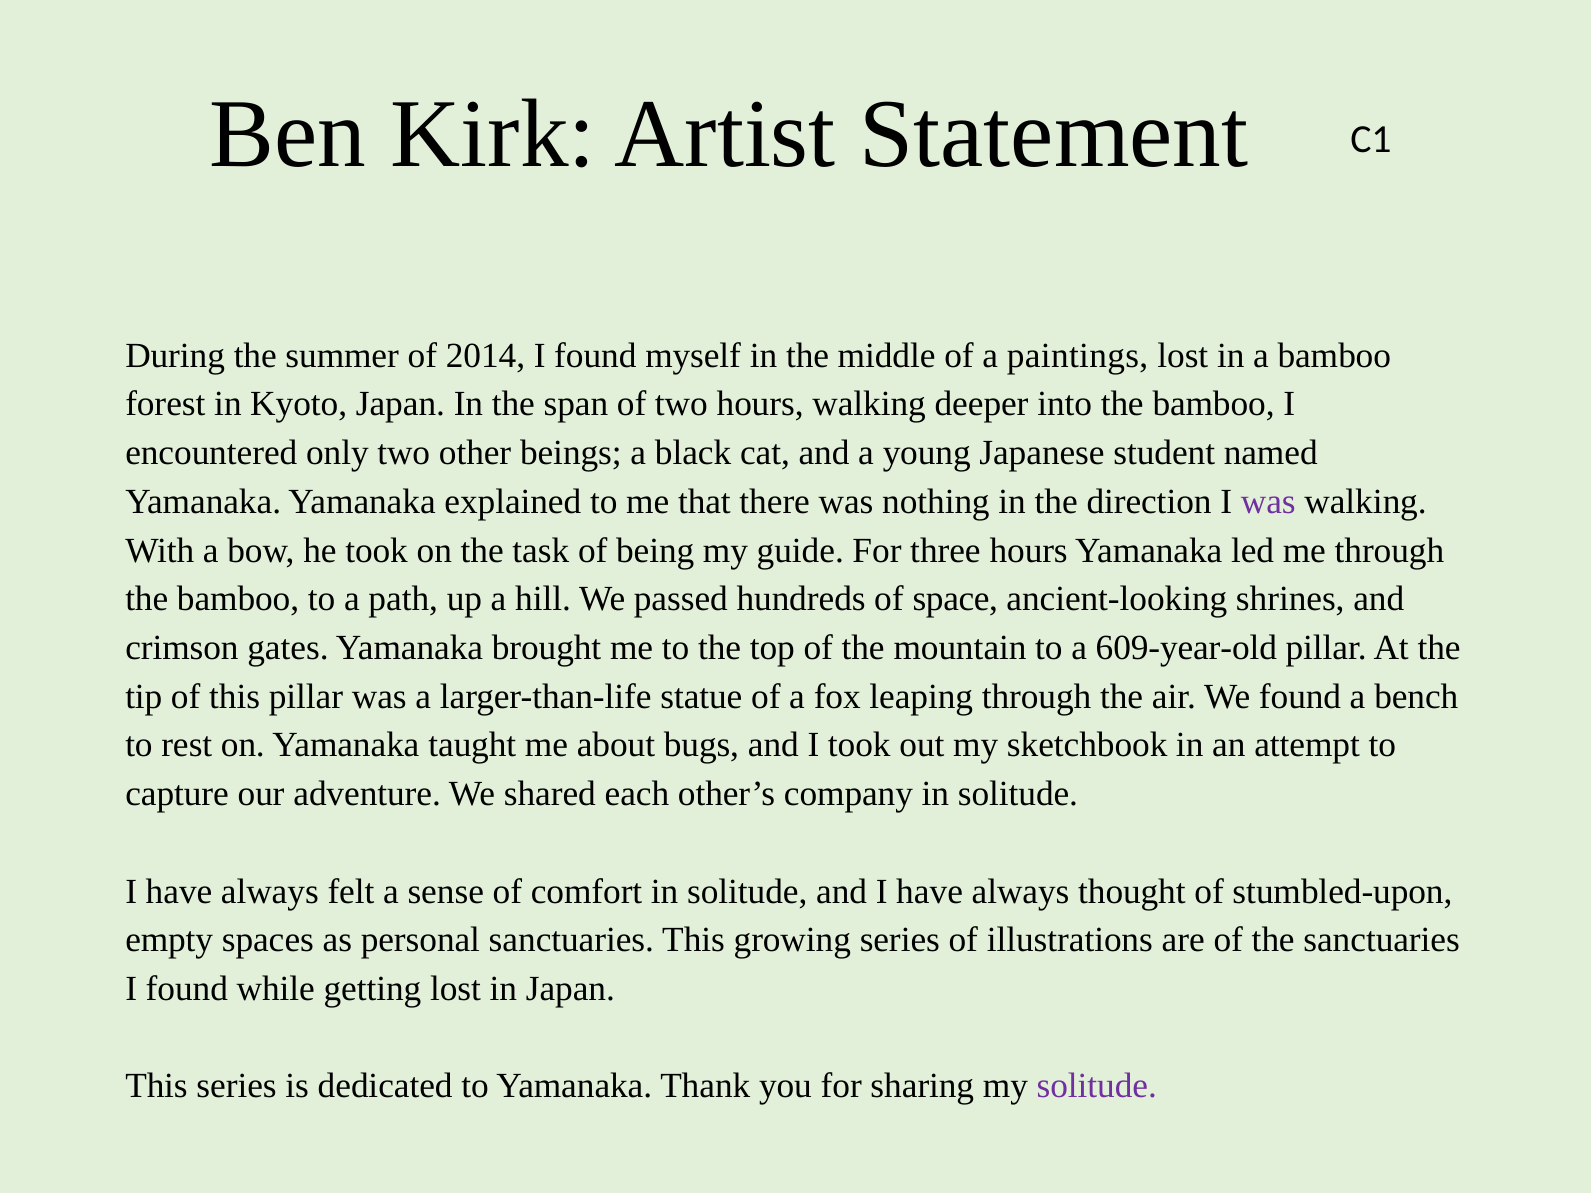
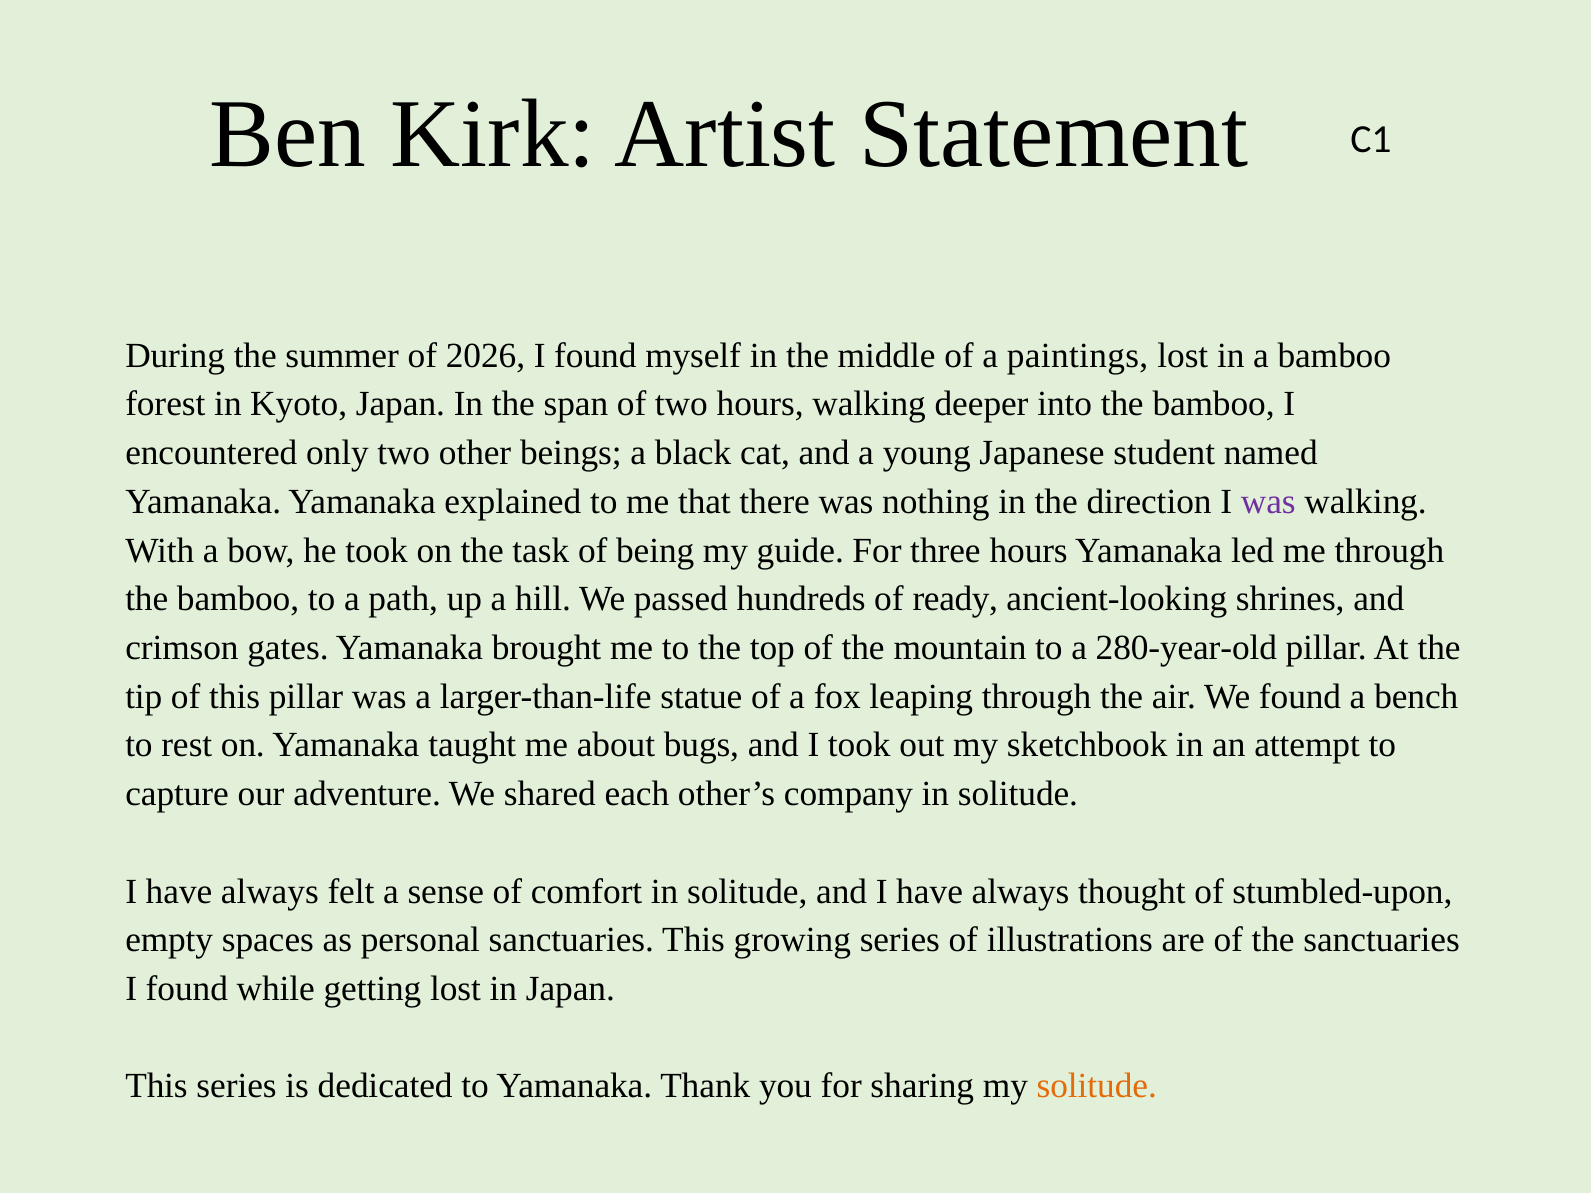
2014: 2014 -> 2026 (485, 356)
space: space -> ready (955, 599)
609-year-old: 609-year-old -> 280-year-old (1186, 648)
solitude colour: purple -> orange (1097, 1087)
